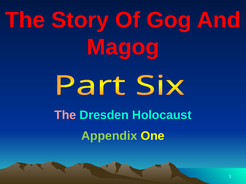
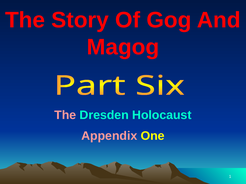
Appendix colour: light green -> pink (109, 136)
